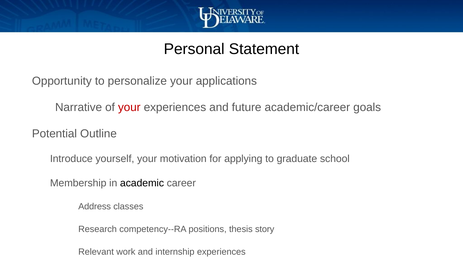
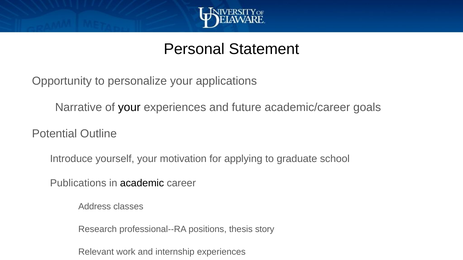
your colour: red -> black (129, 108)
Membership: Membership -> Publications (78, 183)
competency--RA: competency--RA -> professional--RA (153, 229)
